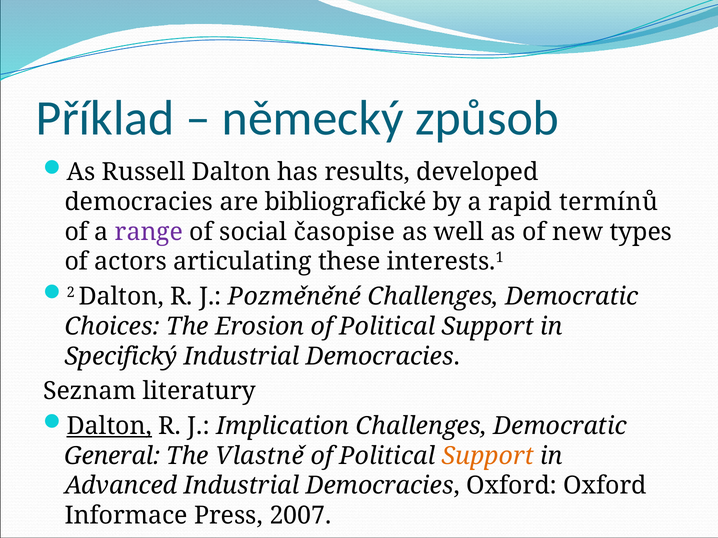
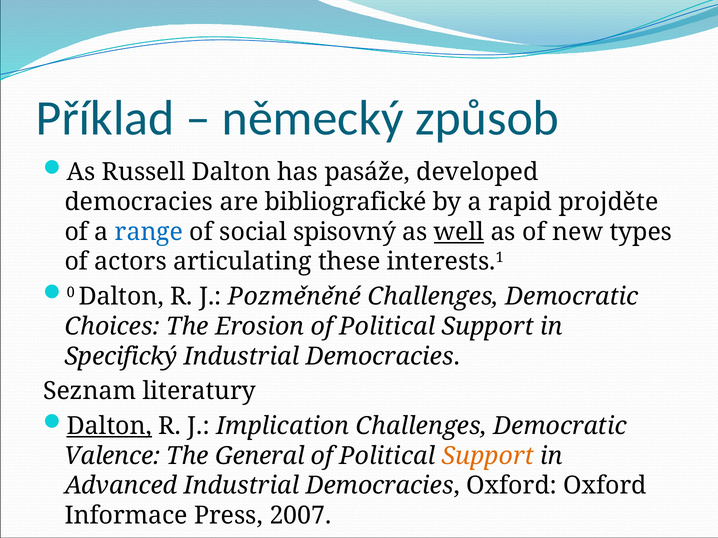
results: results -> pasáže (367, 172)
termínů: termínů -> projděte (609, 202)
range colour: purple -> blue (149, 232)
časopise: časopise -> spisovný (345, 232)
well underline: none -> present (459, 232)
2: 2 -> 0 (71, 293)
General: General -> Valence (112, 456)
Vlastně: Vlastně -> General (260, 456)
